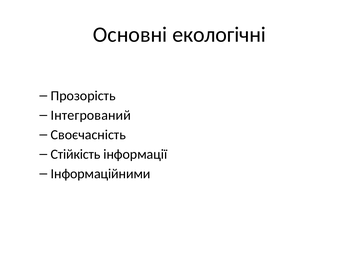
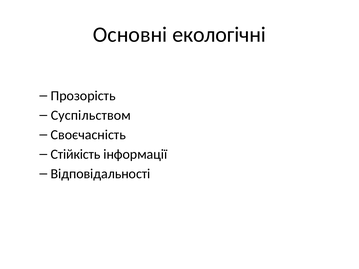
Інтегрований: Інтегрований -> Суспільством (91, 115)
Інформаційними: Інформаційними -> Відповідальності (101, 174)
